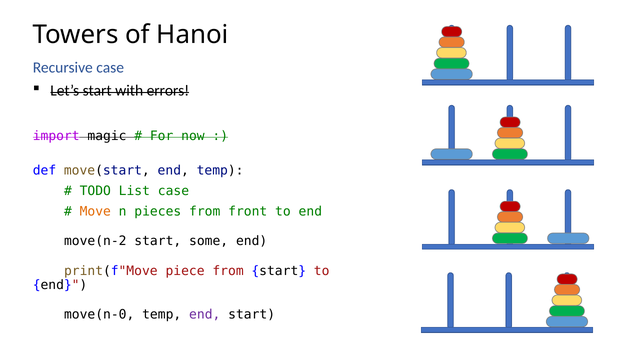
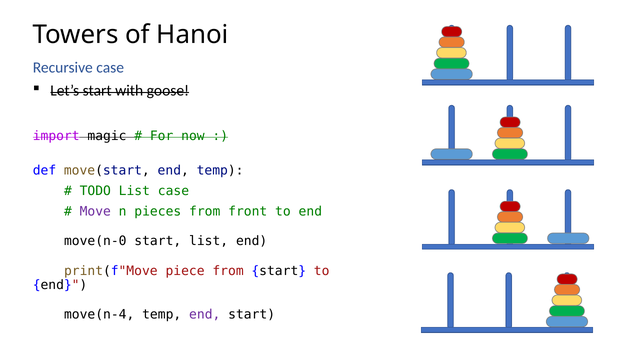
errors: errors -> goose (168, 91)
Move colour: orange -> purple (95, 211)
move(n-2: move(n-2 -> move(n-0 (95, 241)
start some: some -> list (209, 241)
move(n-0: move(n-0 -> move(n-4 (99, 314)
